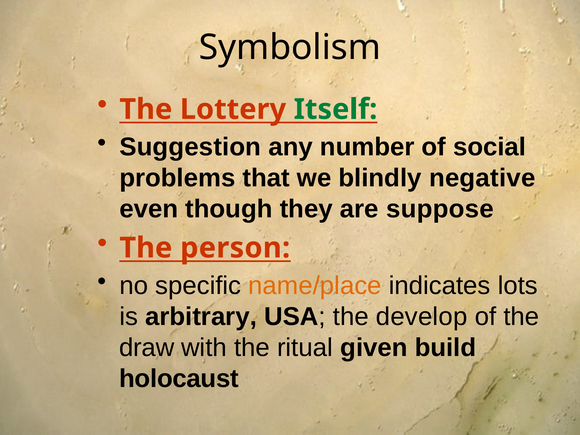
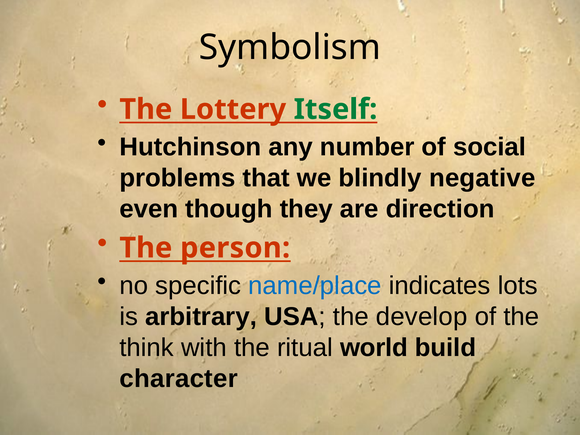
Suggestion: Suggestion -> Hutchinson (190, 147)
suppose: suppose -> direction (440, 209)
name/place colour: orange -> blue (315, 286)
draw: draw -> think (147, 348)
given: given -> world (374, 348)
holocaust: holocaust -> character (179, 379)
